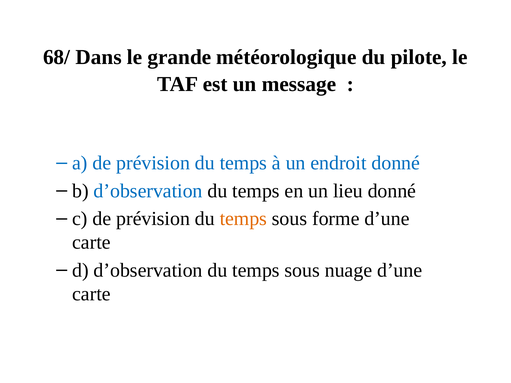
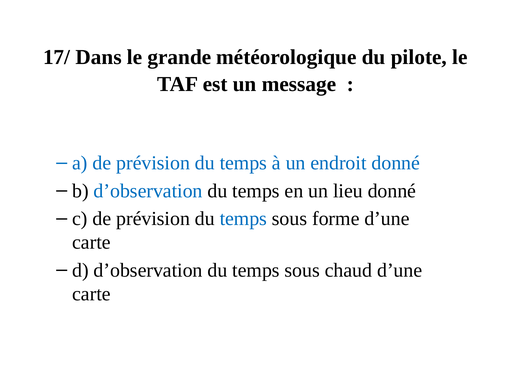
68/: 68/ -> 17/ (57, 57)
temps colour: orange -> blue (243, 219)
nuage: nuage -> chaud (348, 270)
